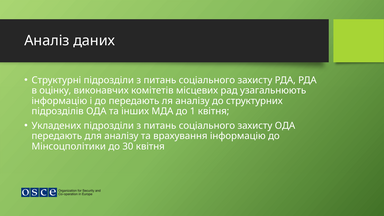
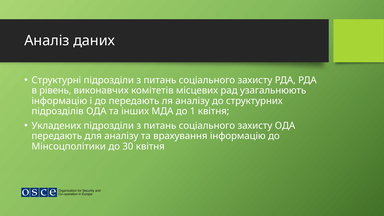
оцінку: оцінку -> рівень (55, 91)
